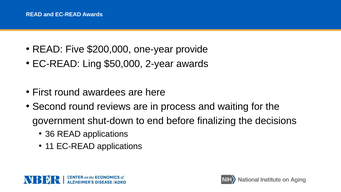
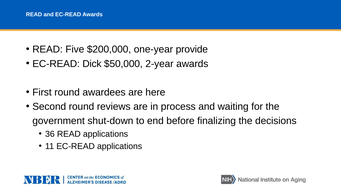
Ling: Ling -> Dick (92, 64)
